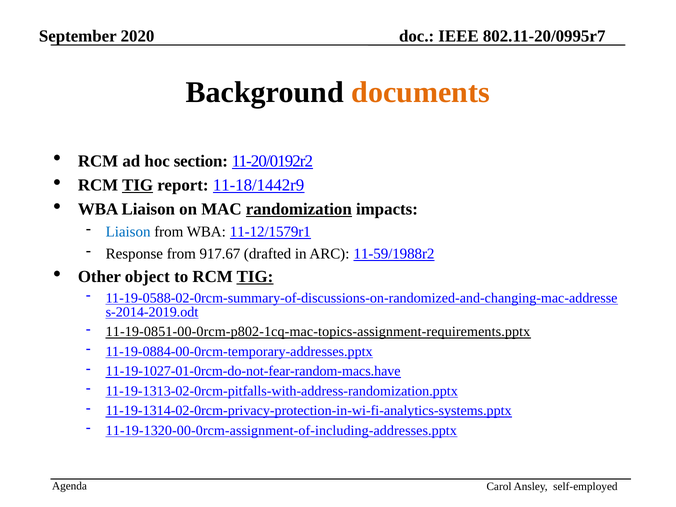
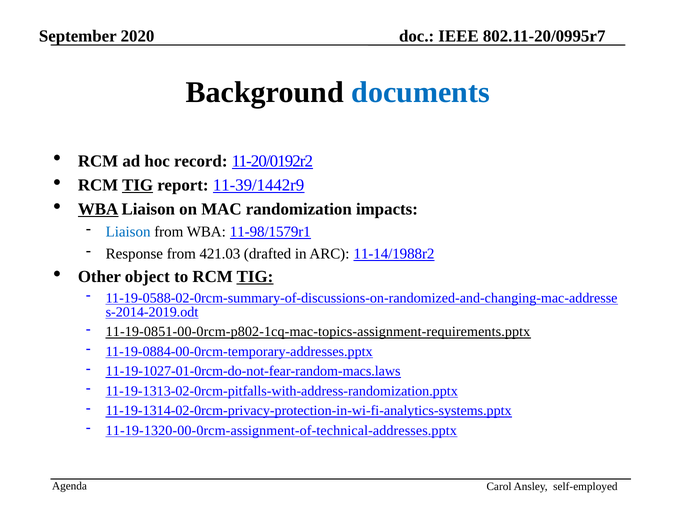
documents colour: orange -> blue (421, 92)
section: section -> record (201, 161)
11-18/1442r9: 11-18/1442r9 -> 11-39/1442r9 (259, 185)
WBA underline: none -> present (98, 209)
randomization underline: present -> none (299, 209)
11-12/1579r1: 11-12/1579r1 -> 11-98/1579r1 (270, 232)
917.67: 917.67 -> 421.03 (220, 254)
11-59/1988r2: 11-59/1988r2 -> 11-14/1988r2 (394, 254)
11-19-1027-01-0rcm-do-not-fear-random-macs.have: 11-19-1027-01-0rcm-do-not-fear-random-macs.have -> 11-19-1027-01-0rcm-do-not-fear-random-macs.laws (253, 371)
11-19-1320-00-0rcm-assignment-of-including-addresses.pptx: 11-19-1320-00-0rcm-assignment-of-including-addresses.pptx -> 11-19-1320-00-0rcm-assignment-of-technical-addresses.pptx (281, 430)
